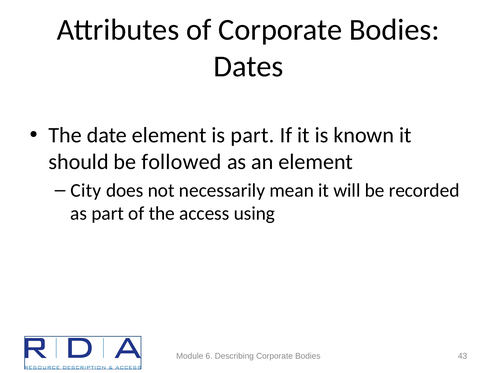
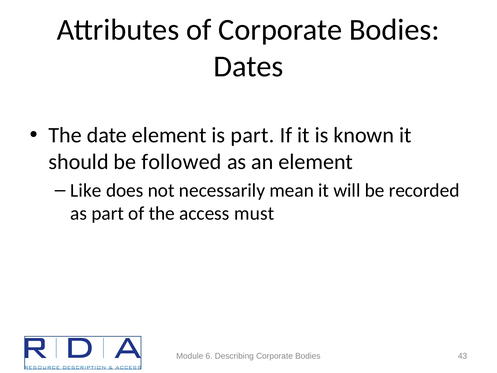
City: City -> Like (86, 190)
using: using -> must (254, 213)
